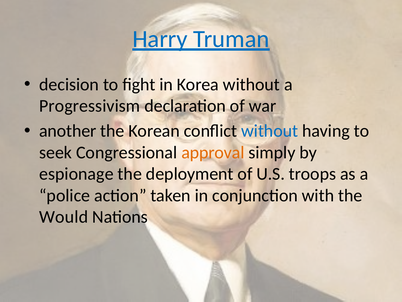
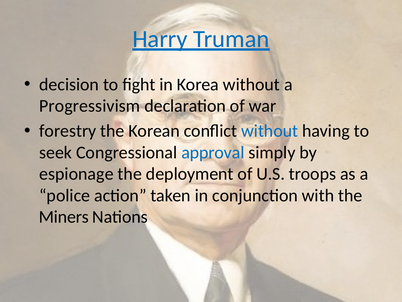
another: another -> forestry (68, 131)
approval colour: orange -> blue (213, 152)
Would: Would -> Miners (64, 217)
